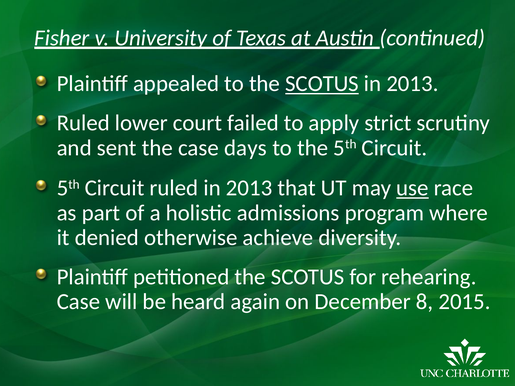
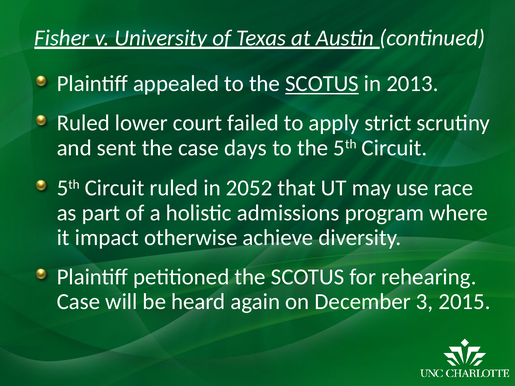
ruled in 2013: 2013 -> 2052 (249, 188)
use underline: present -> none (412, 188)
denied: denied -> impact (107, 238)
8: 8 -> 3 (425, 302)
